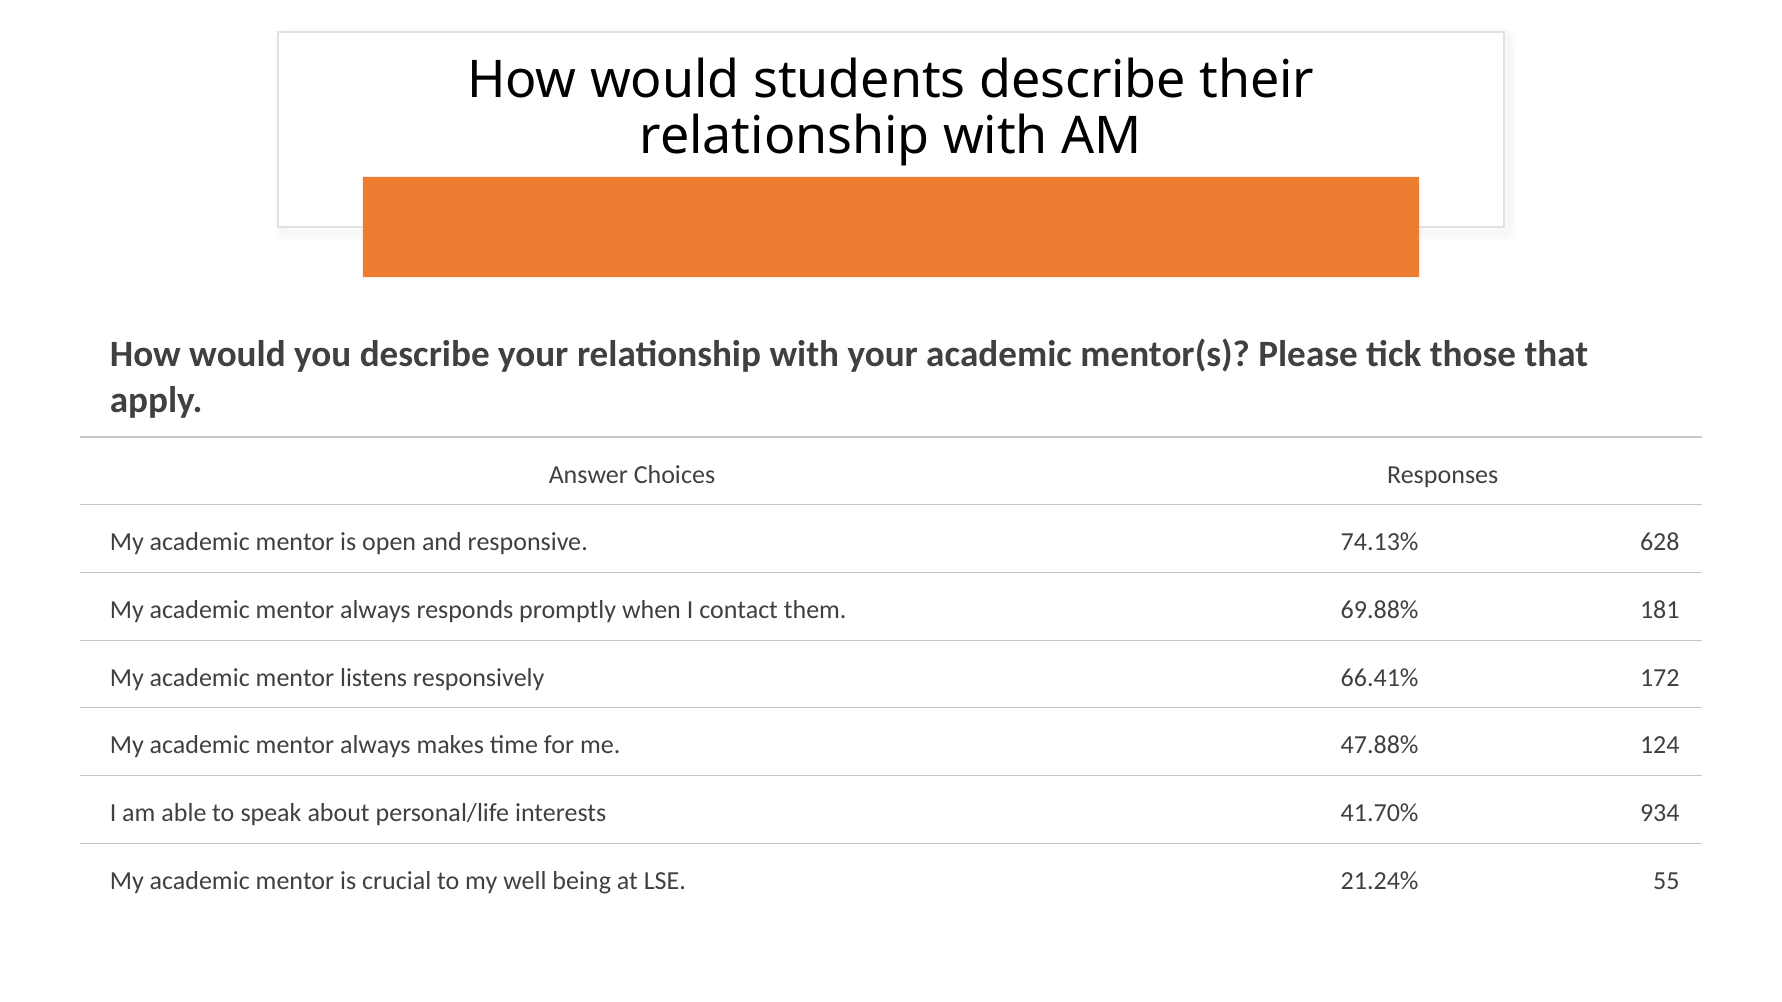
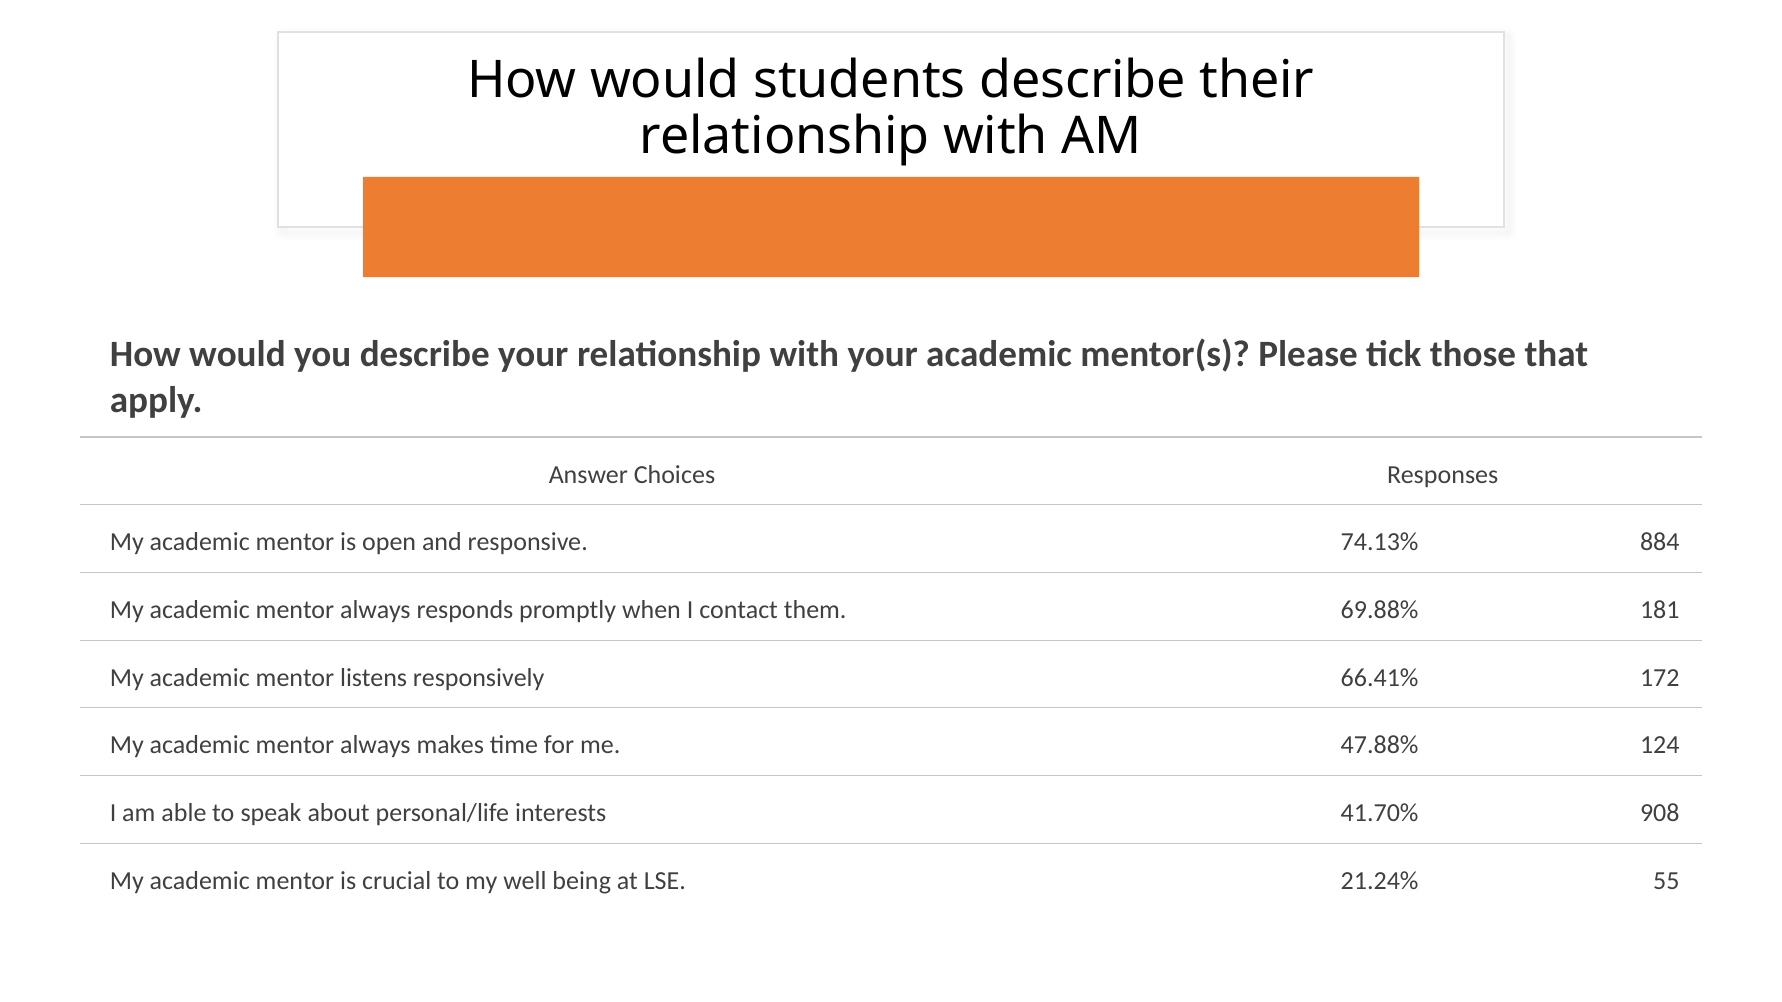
628: 628 -> 884 (1660, 542)
934: 934 -> 908 (1660, 813)
